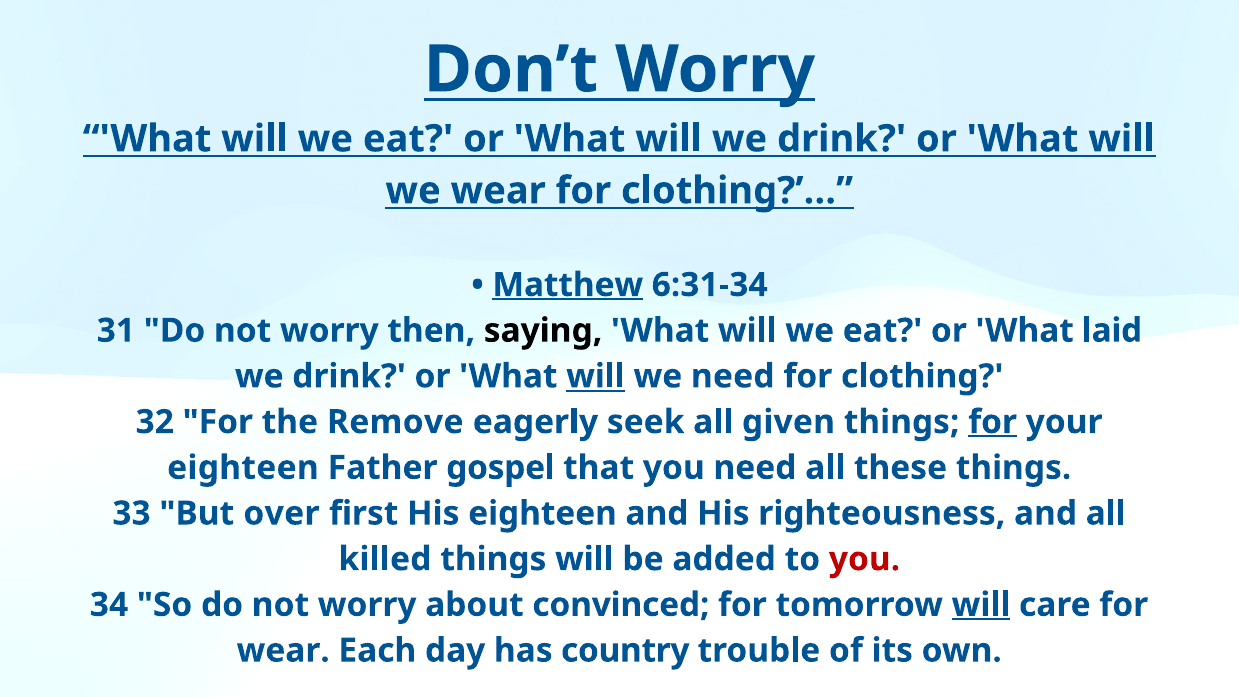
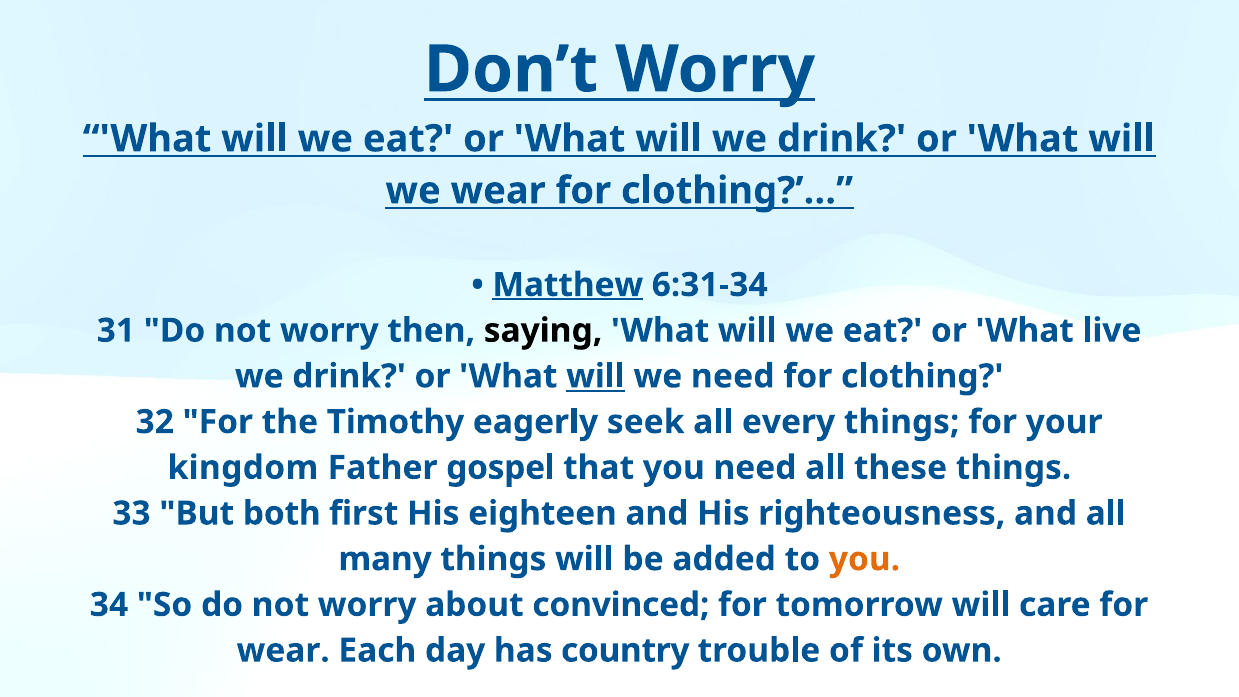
laid: laid -> live (1112, 331)
Remove: Remove -> Timothy (395, 422)
given: given -> every (788, 422)
for underline: present -> none (993, 422)
eighteen: eighteen -> kingdom (243, 468)
over: over -> both (282, 513)
killed: killed -> many (385, 559)
you colour: red -> orange (864, 559)
will underline: present -> none (981, 605)
